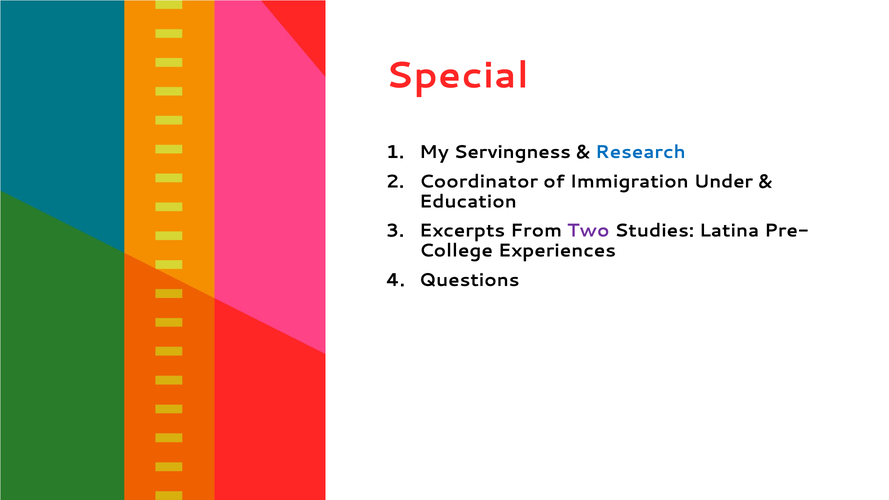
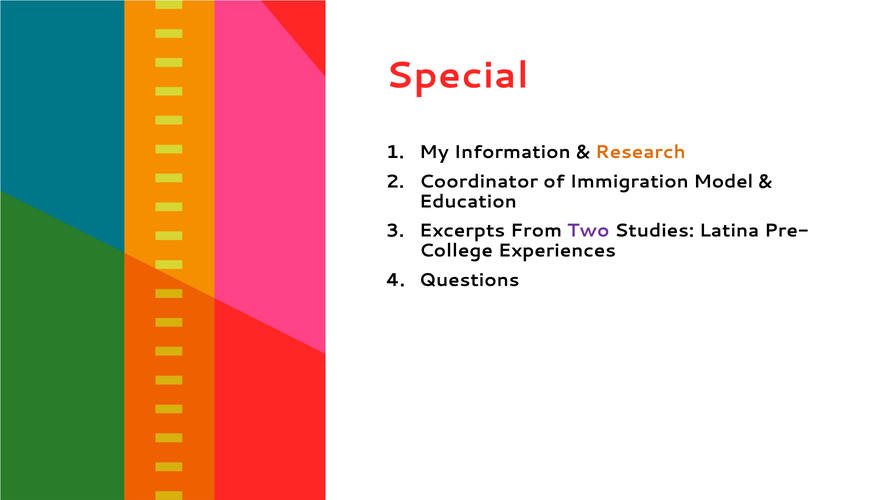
Servingness: Servingness -> Information (512, 152)
Research colour: blue -> orange (640, 152)
Under: Under -> Model (723, 181)
